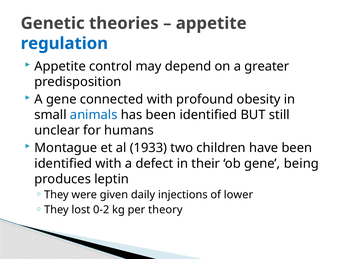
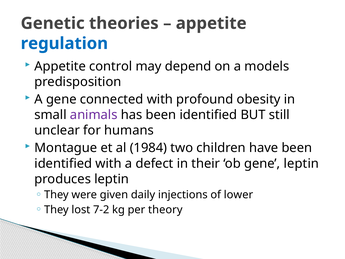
greater: greater -> models (267, 66)
animals colour: blue -> purple (94, 115)
1933: 1933 -> 1984 (148, 148)
gene being: being -> leptin (301, 163)
0-2: 0-2 -> 7-2 (101, 209)
